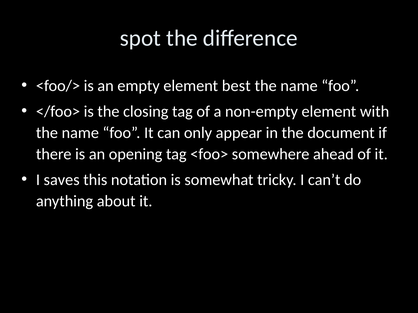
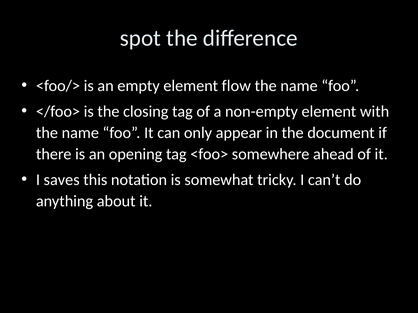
best: best -> flow (236, 86)
